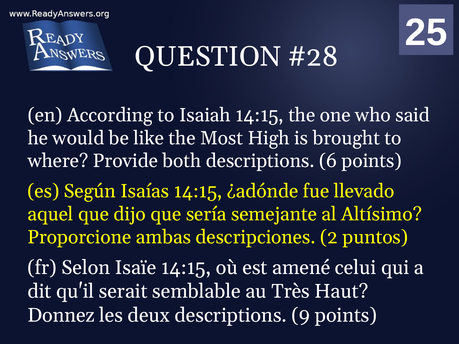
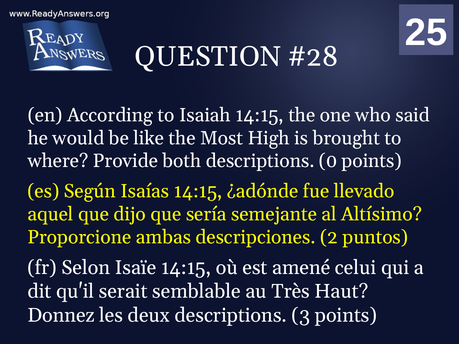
6: 6 -> 0 (328, 161)
9: 9 -> 3 (301, 315)
